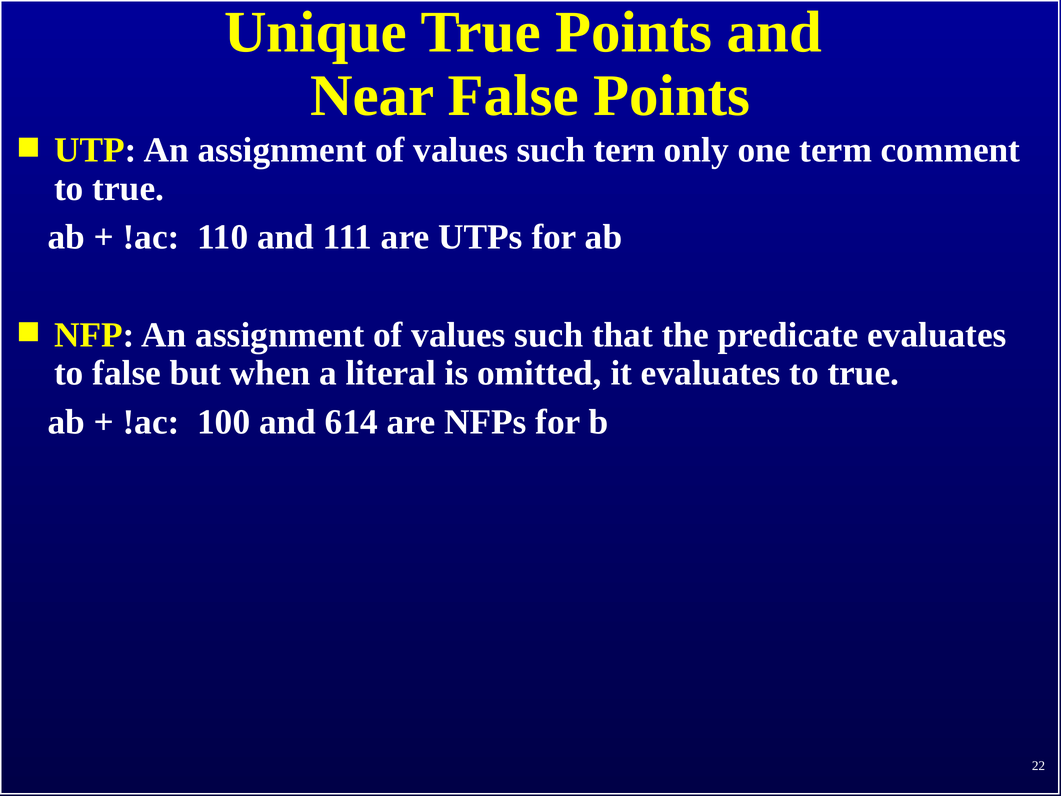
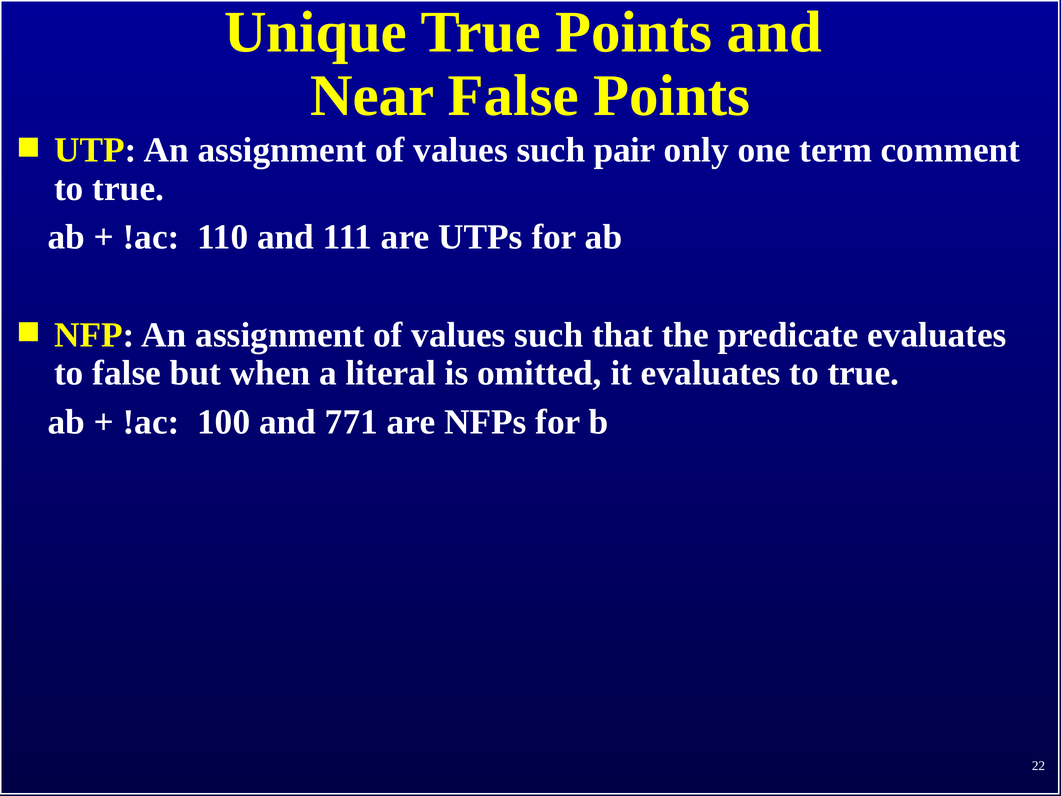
tern: tern -> pair (625, 150)
614: 614 -> 771 (351, 422)
